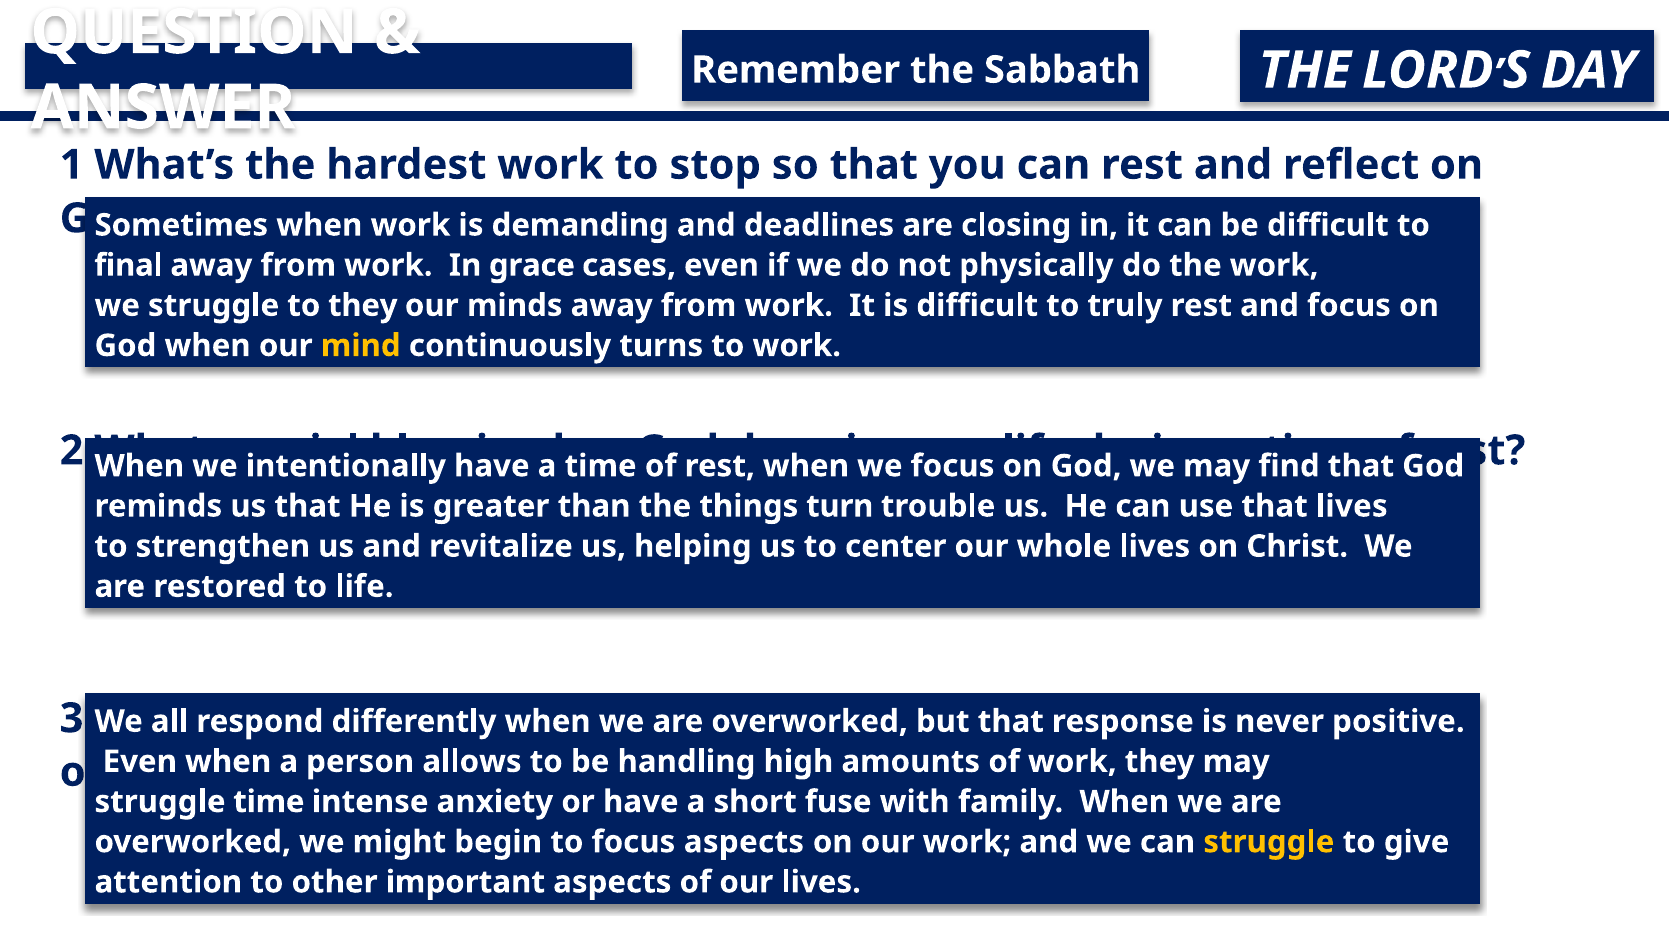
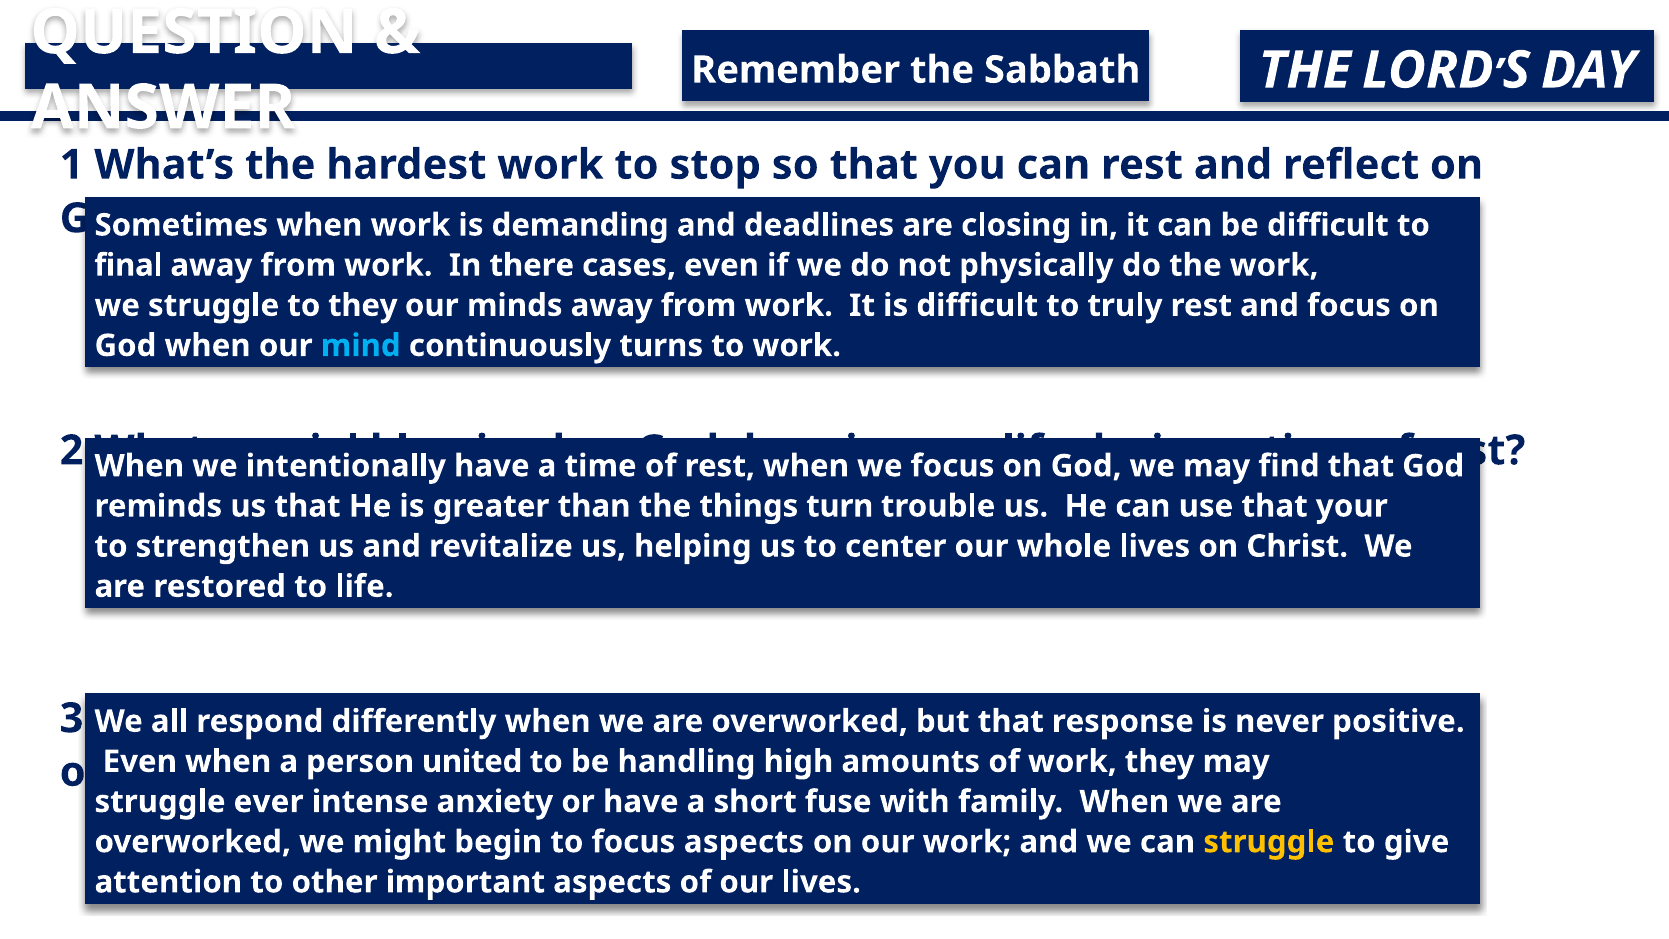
grace: grace -> there (532, 265)
mind colour: yellow -> light blue (361, 346)
that lives: lives -> your (1352, 506)
allows: allows -> united (472, 761)
struggle time: time -> ever (269, 802)
